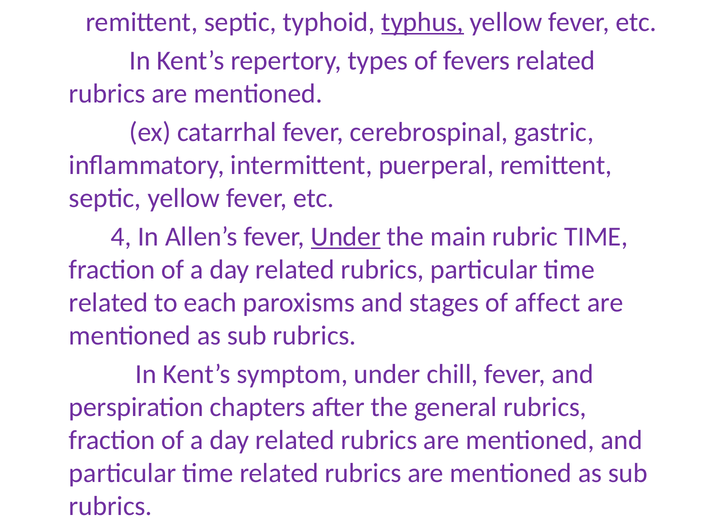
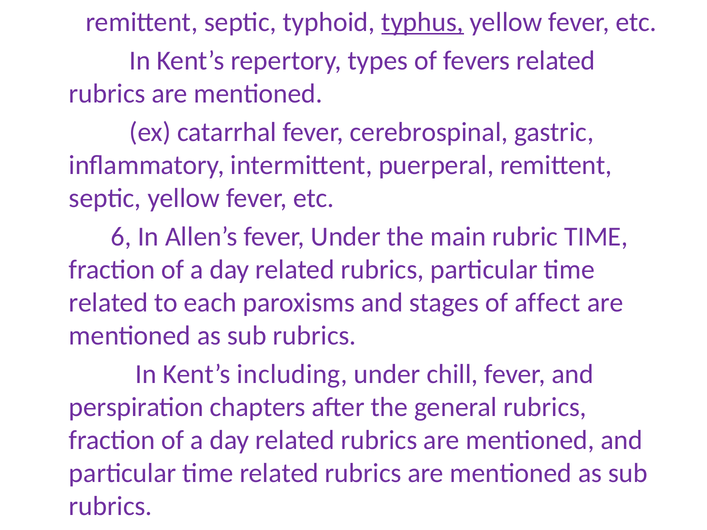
4: 4 -> 6 (121, 237)
Under underline: present -> none (346, 237)
symptom: symptom -> including (292, 374)
